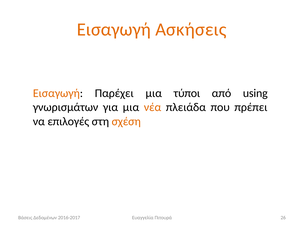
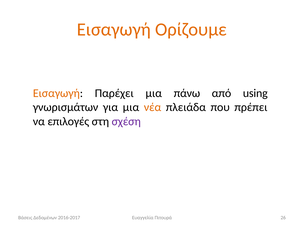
Ασκήσεις: Ασκήσεις -> Ορίζουμε (191, 29)
τύποι: τύποι -> πάνω (187, 93)
σχέση colour: orange -> purple (126, 121)
